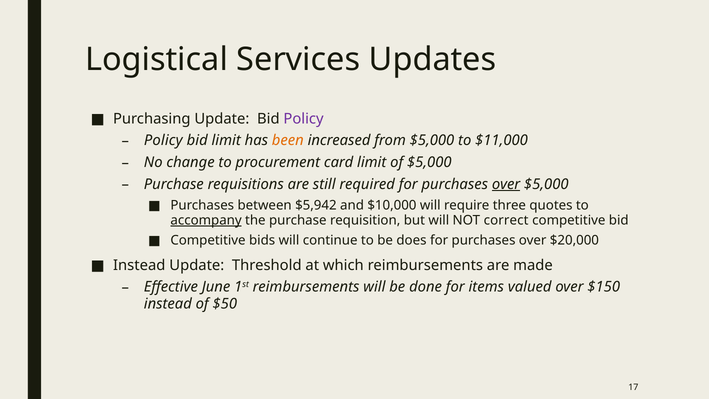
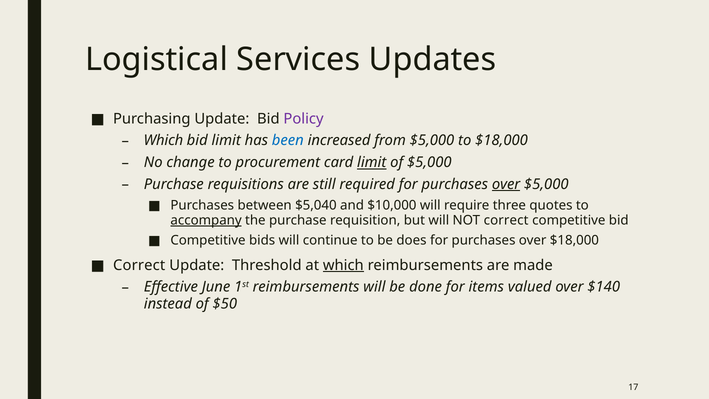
Policy: Policy -> Which (163, 141)
been colour: orange -> blue (288, 141)
to $11,000: $11,000 -> $18,000 (502, 141)
limit underline: none -> present (372, 162)
$5,942: $5,942 -> $5,040 (316, 205)
over $20,000: $20,000 -> $18,000 (574, 240)
Instead: Instead -> Correct (139, 265)
which underline: none -> present (343, 265)
$150: $150 -> $140 (604, 287)
